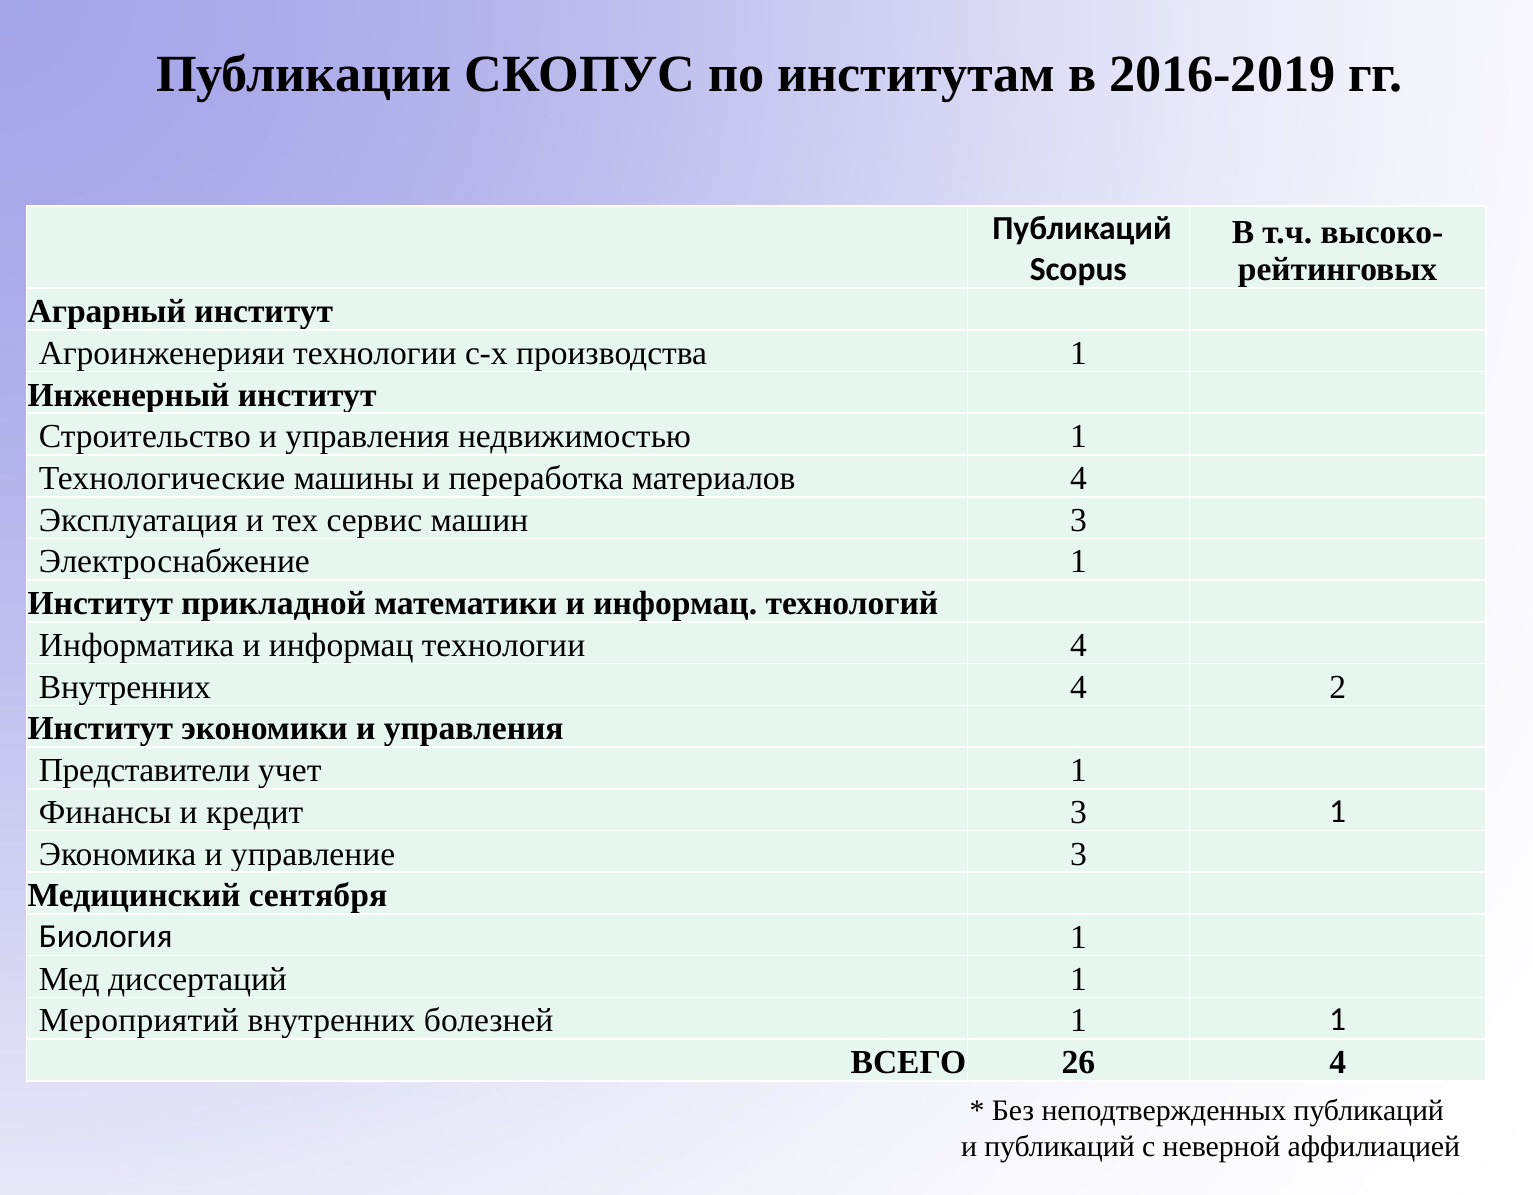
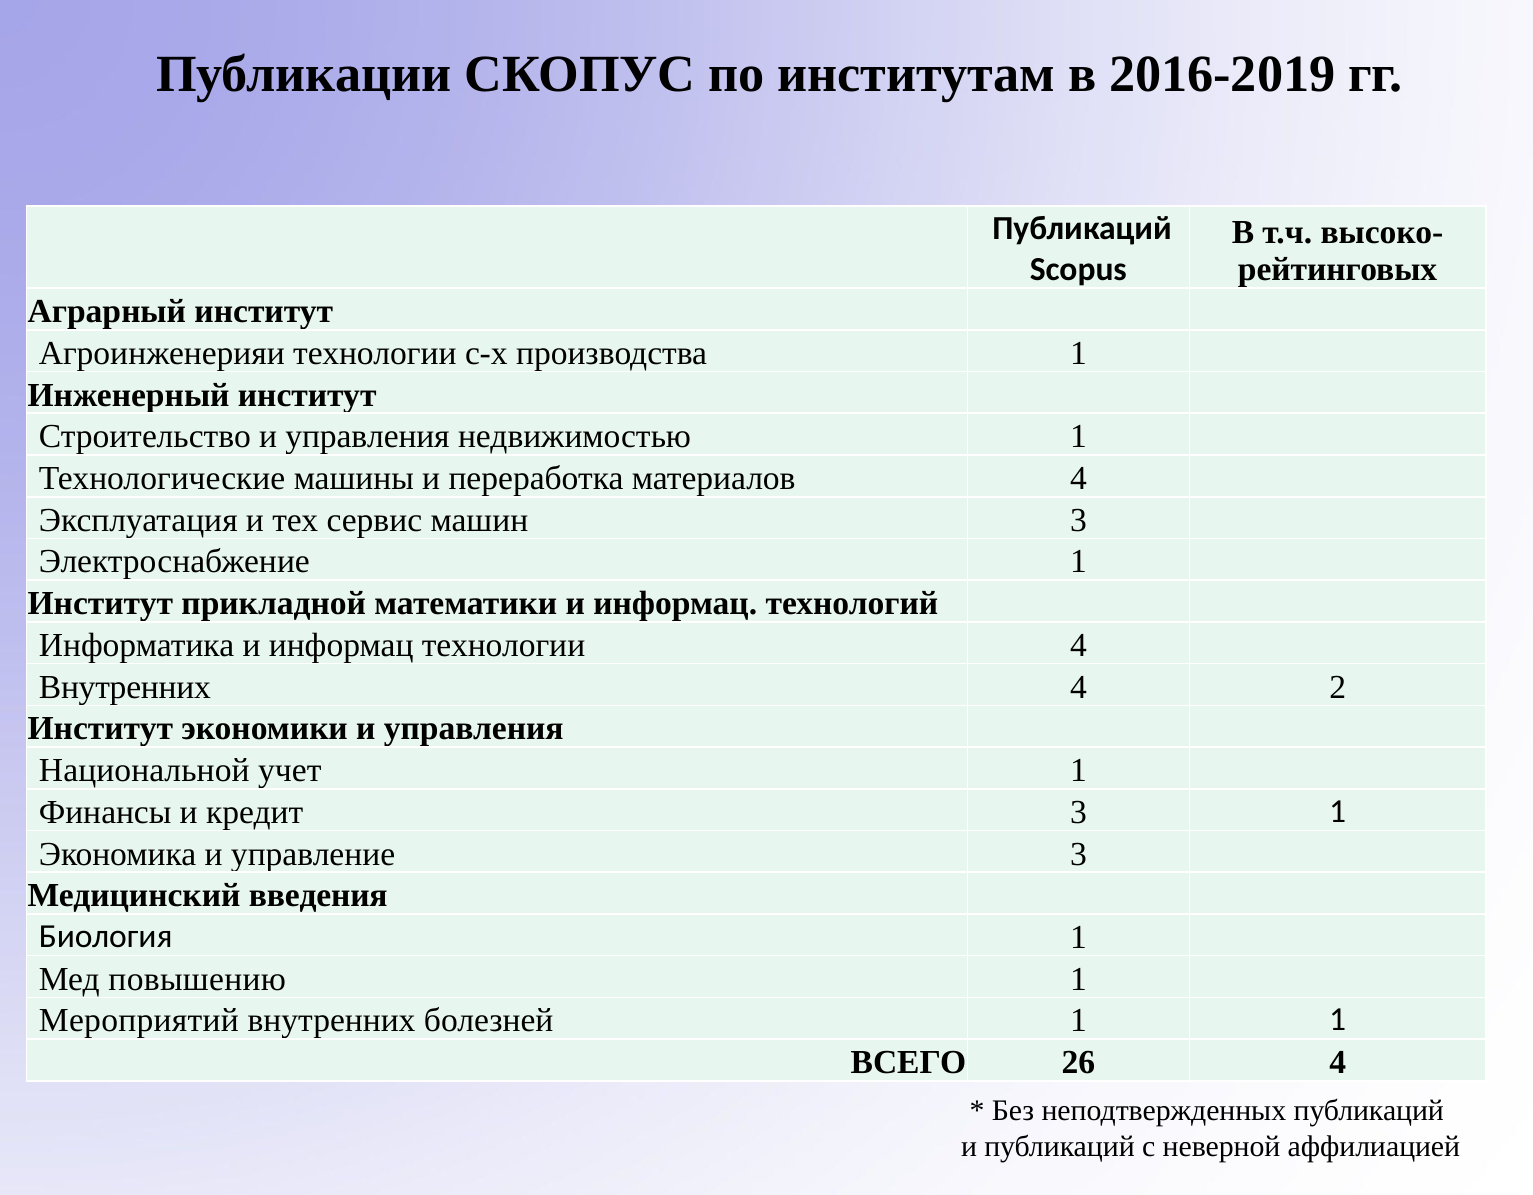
Представители: Представители -> Национальной (144, 770)
сентября: сентября -> введения (318, 895)
диссертаций: диссертаций -> повышению (197, 979)
